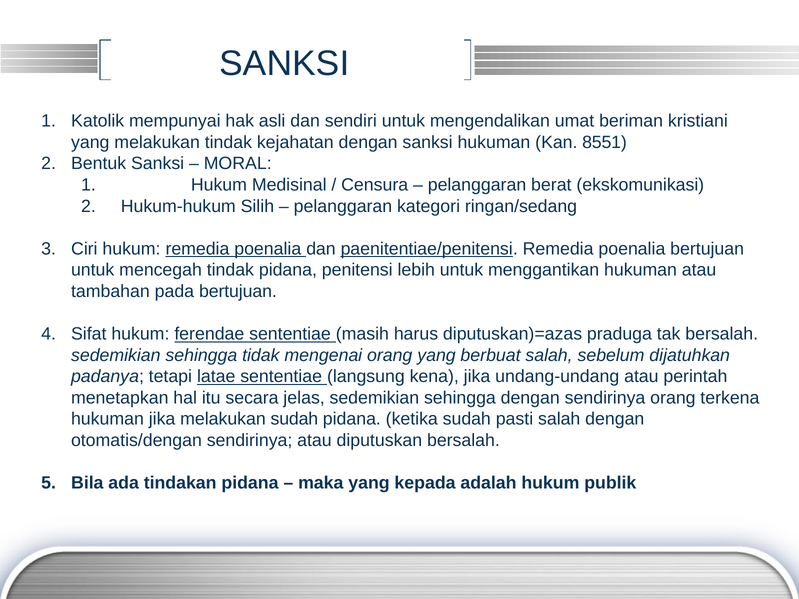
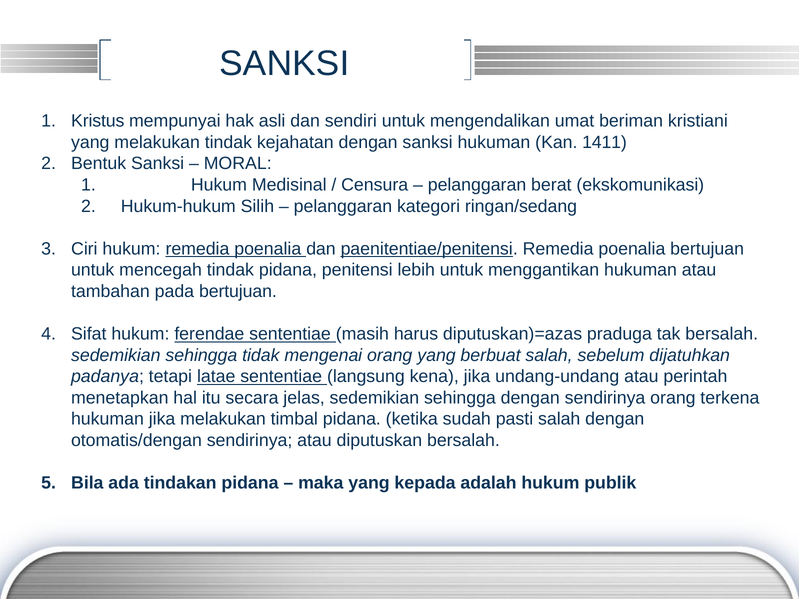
Katolik: Katolik -> Kristus (98, 121)
8551: 8551 -> 1411 (605, 142)
melakukan sudah: sudah -> timbal (294, 419)
